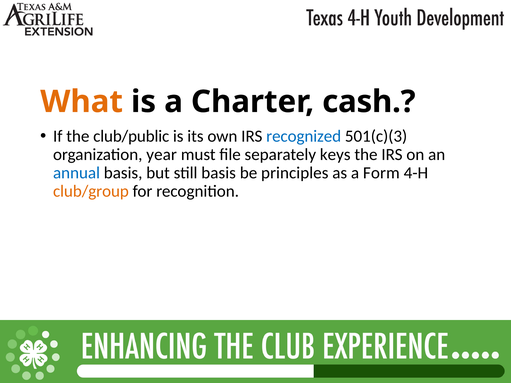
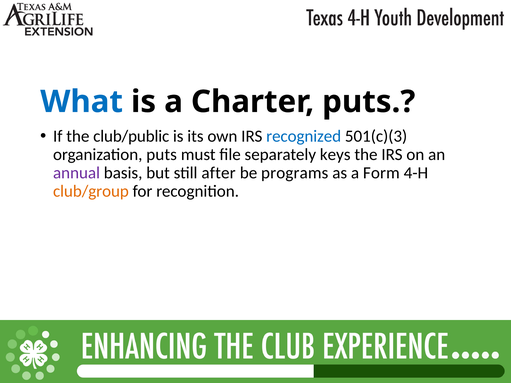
What colour: orange -> blue (82, 102)
Charter cash: cash -> puts (369, 102)
organization year: year -> puts (162, 155)
annual colour: blue -> purple (77, 173)
still basis: basis -> after (219, 173)
principles: principles -> programs (295, 173)
